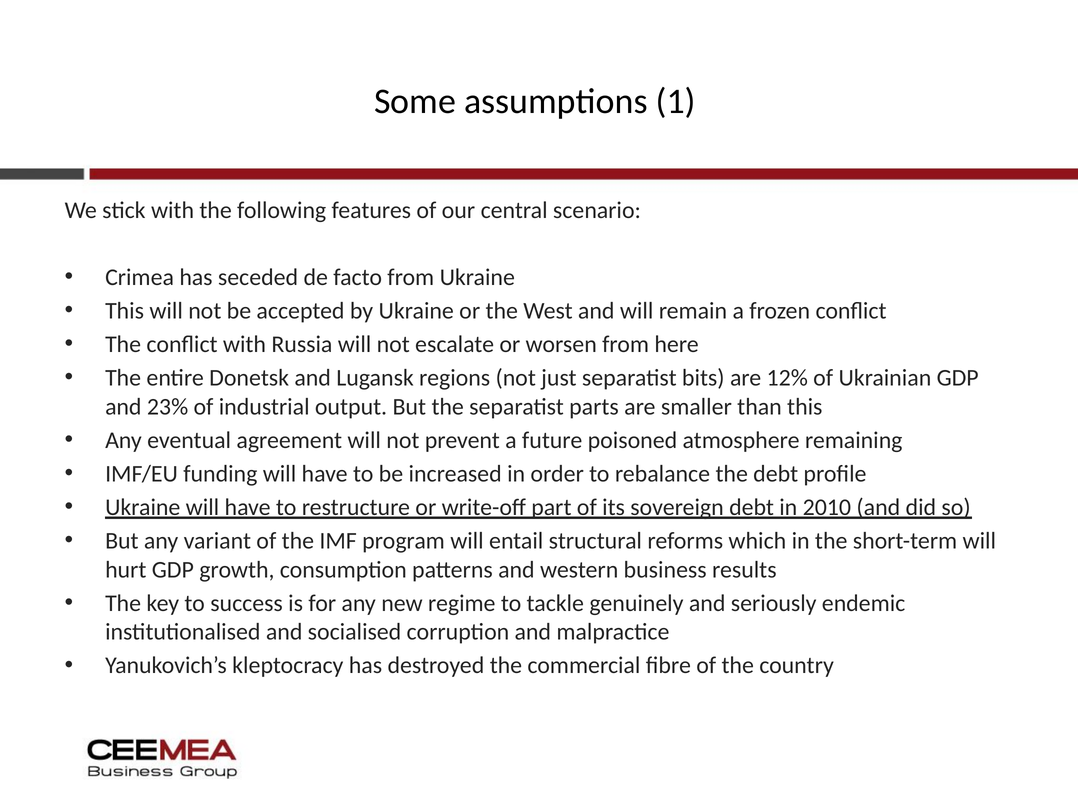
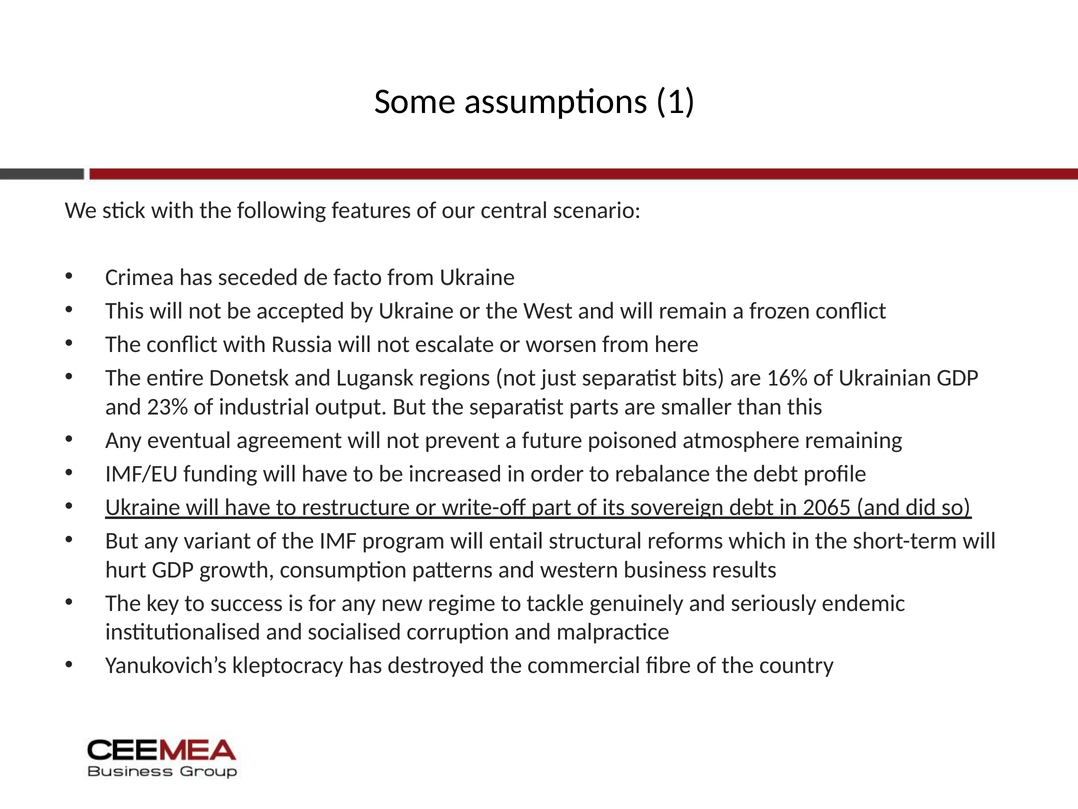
12%: 12% -> 16% (787, 378)
2010: 2010 -> 2065 (827, 507)
